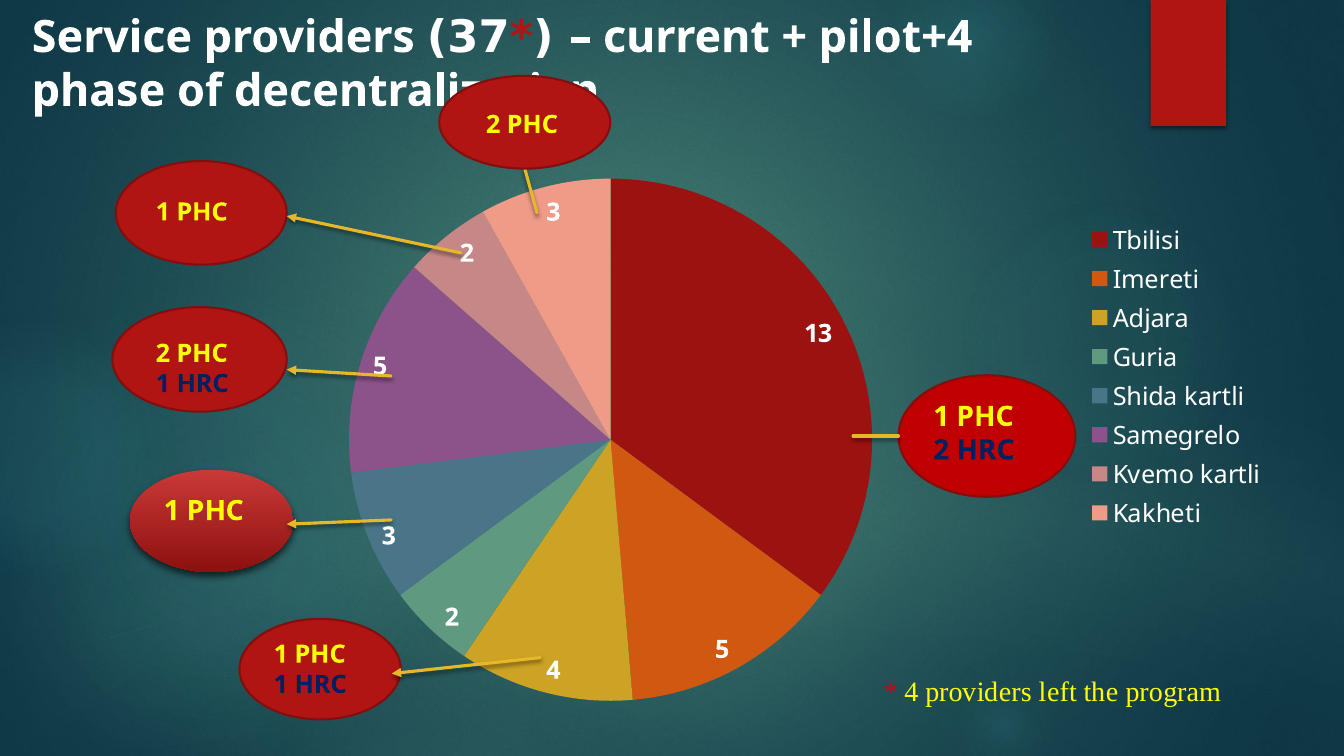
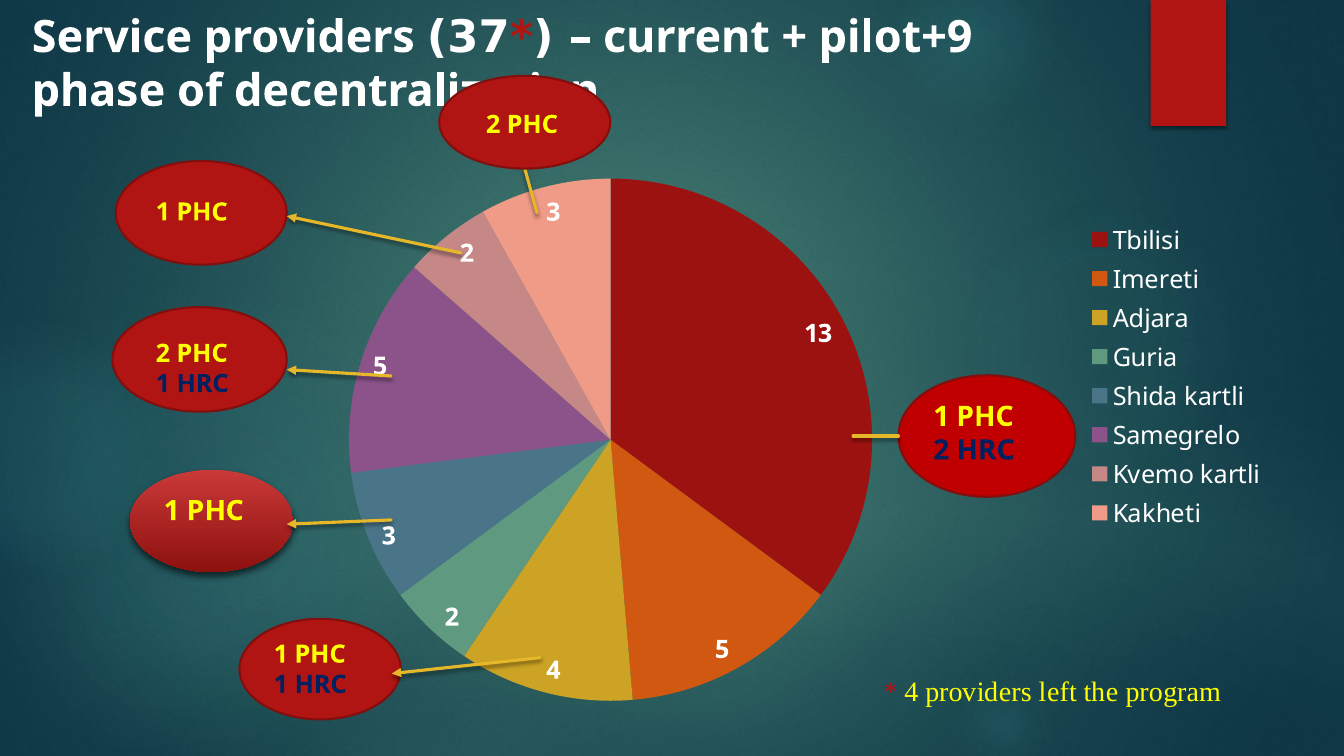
pilot+4: pilot+4 -> pilot+9 (896, 37)
